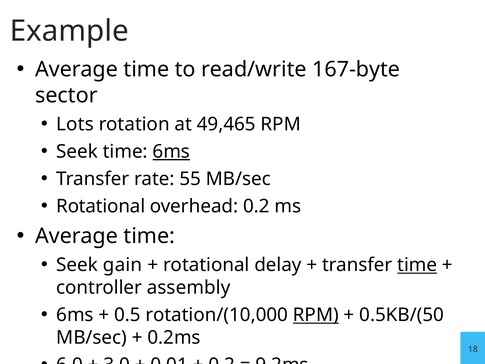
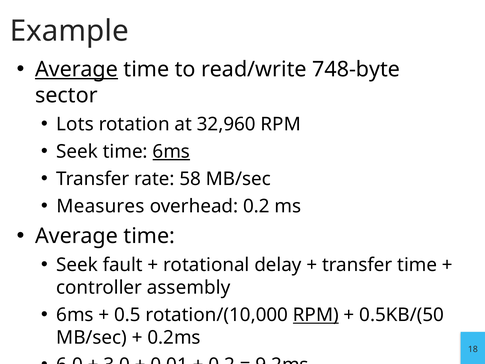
Average underline: none -> present (77, 69)
167-byte: 167-byte -> 748-byte (356, 69)
49,465: 49,465 -> 32,960 (226, 124)
55: 55 -> 58 (190, 179)
Rotational: Rotational -> Measures (101, 206)
gain: gain -> fault (123, 265)
time underline: present -> none (417, 265)
